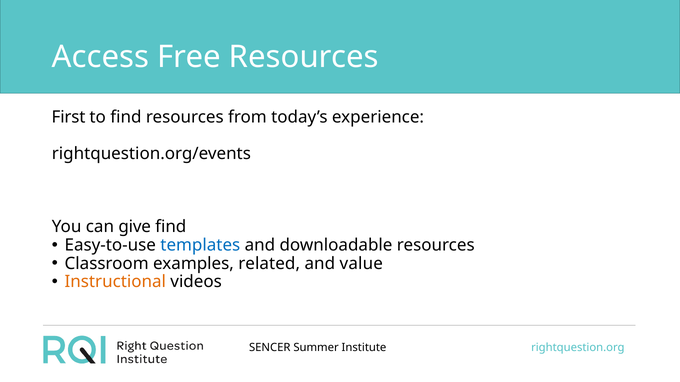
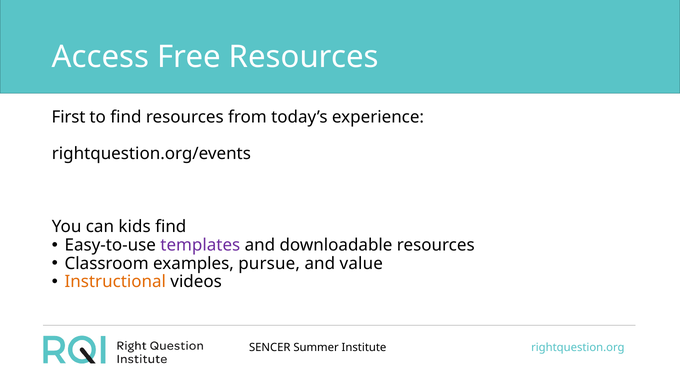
give: give -> kids (135, 227)
templates colour: blue -> purple (200, 246)
related: related -> pursue (269, 264)
